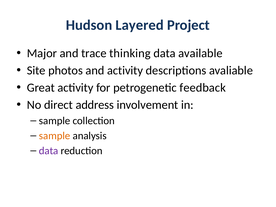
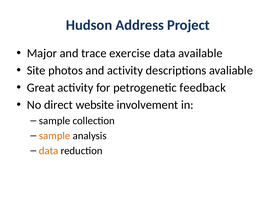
Layered: Layered -> Address (140, 25)
thinking: thinking -> exercise (130, 53)
address: address -> website (95, 105)
data colour: purple -> orange (49, 151)
